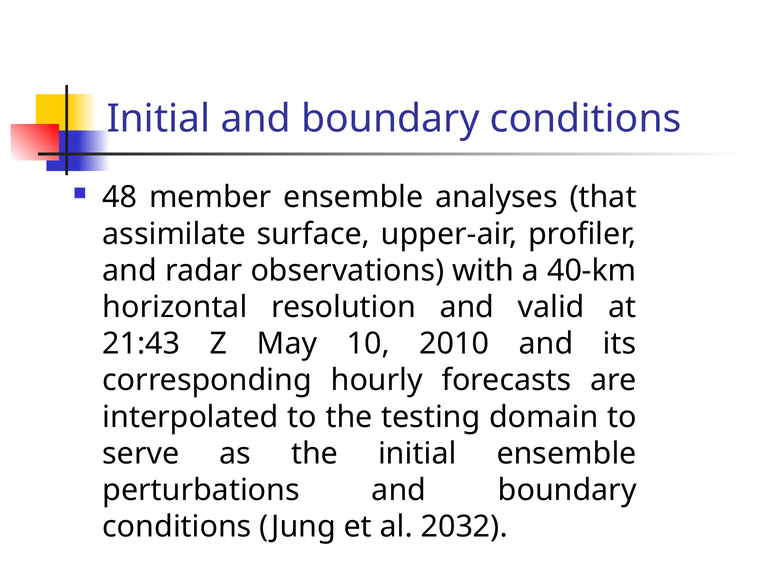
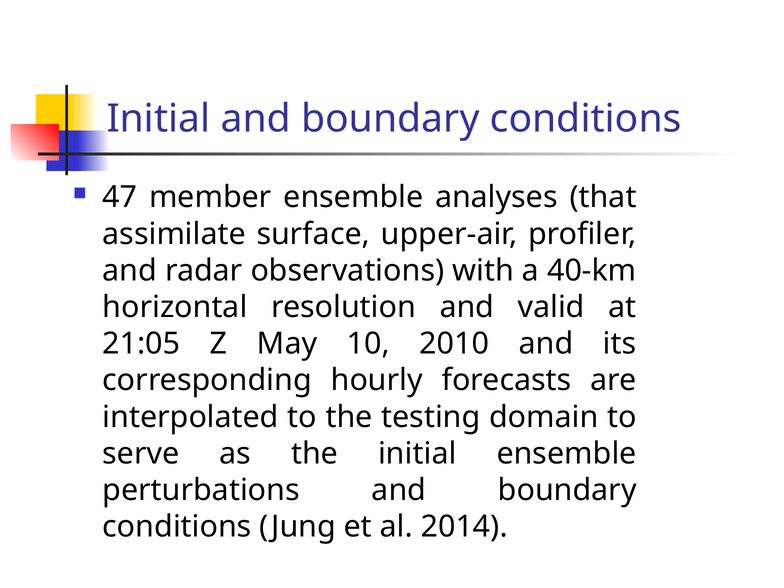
48: 48 -> 47 (120, 197)
21:43: 21:43 -> 21:05 (141, 344)
2032: 2032 -> 2014 (464, 527)
